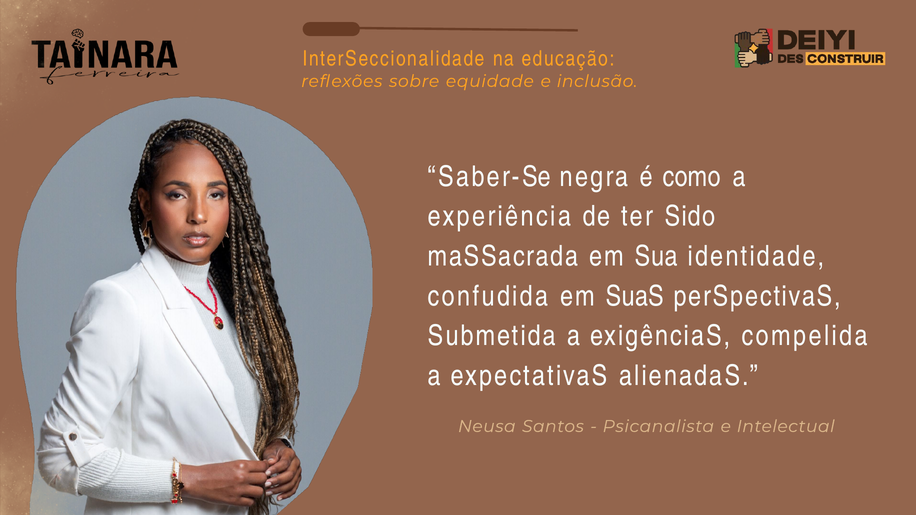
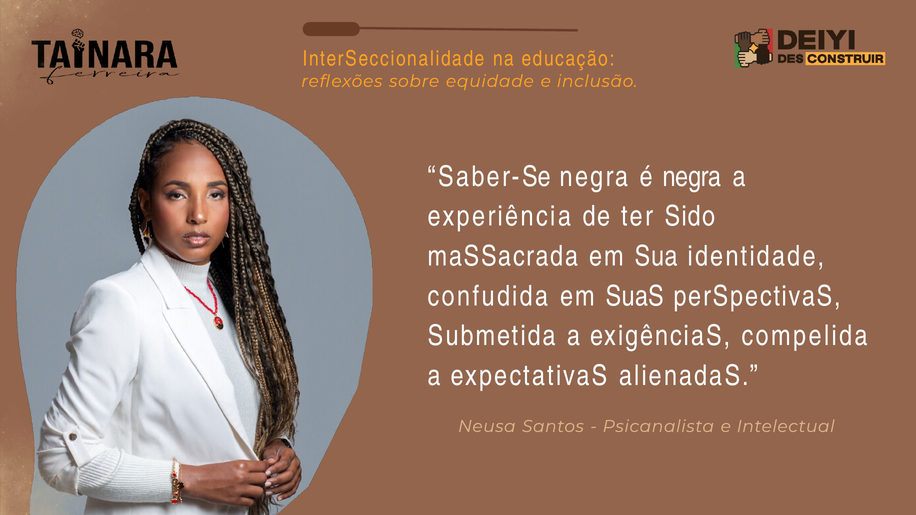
é como: como -> negra (692, 177)
